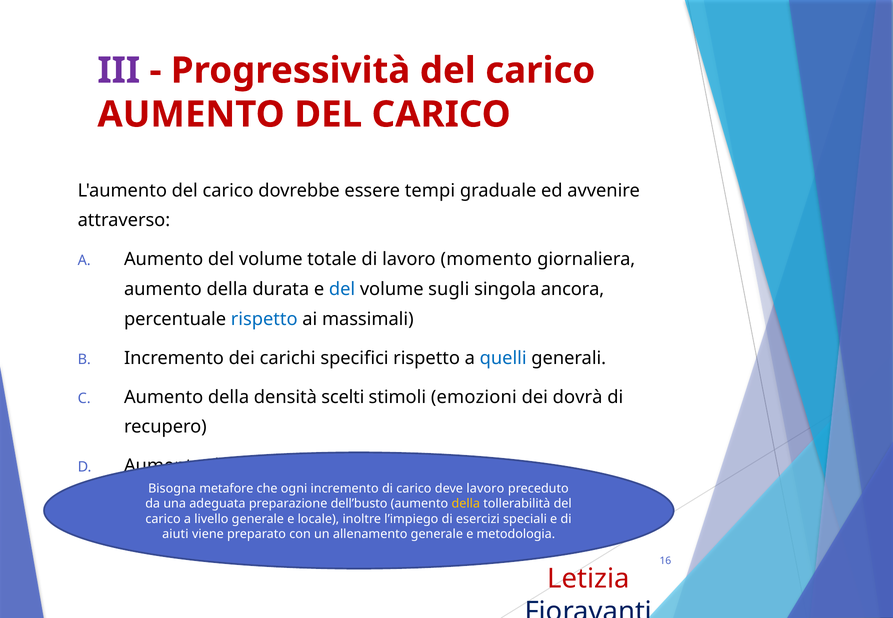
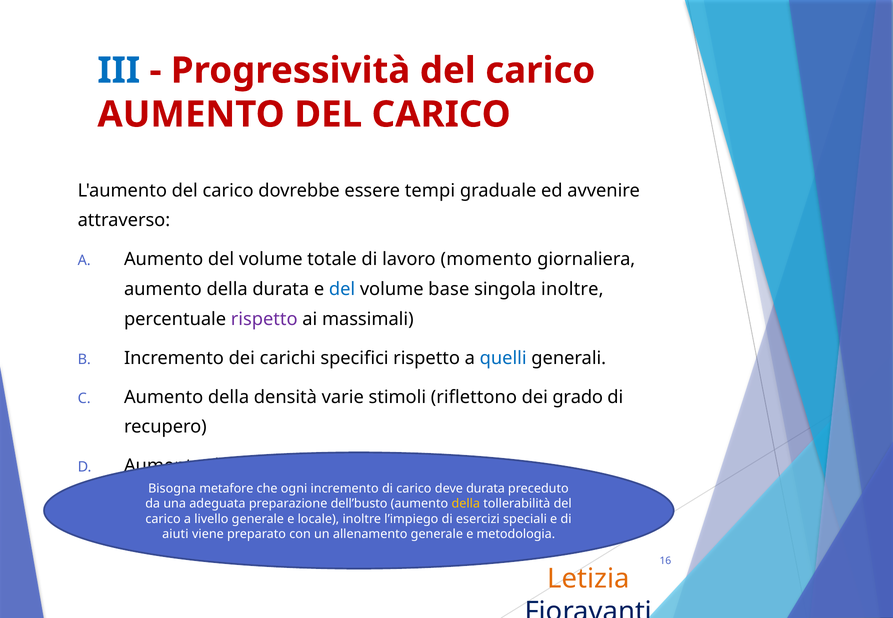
III colour: purple -> blue (119, 71)
sugli: sugli -> base (449, 289)
singola ancora: ancora -> inoltre (572, 289)
rispetto colour: blue -> purple (264, 319)
scelti: scelti -> varie (343, 397)
emozioni: emozioni -> riflettono (474, 397)
dovrà: dovrà -> grado (578, 397)
deve lavoro: lavoro -> durata (486, 489)
Letizia colour: red -> orange (588, 579)
